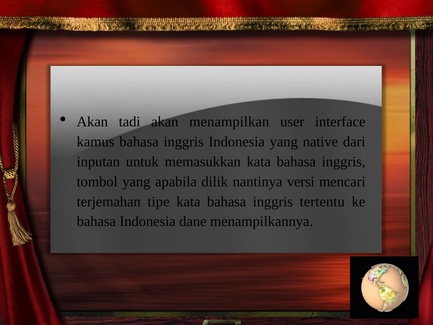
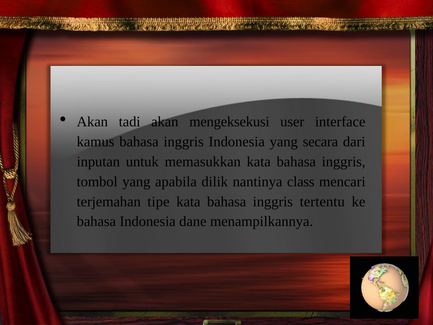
menampilkan: menampilkan -> mengeksekusi (229, 122)
native: native -> secara (320, 142)
versi: versi -> class (301, 182)
